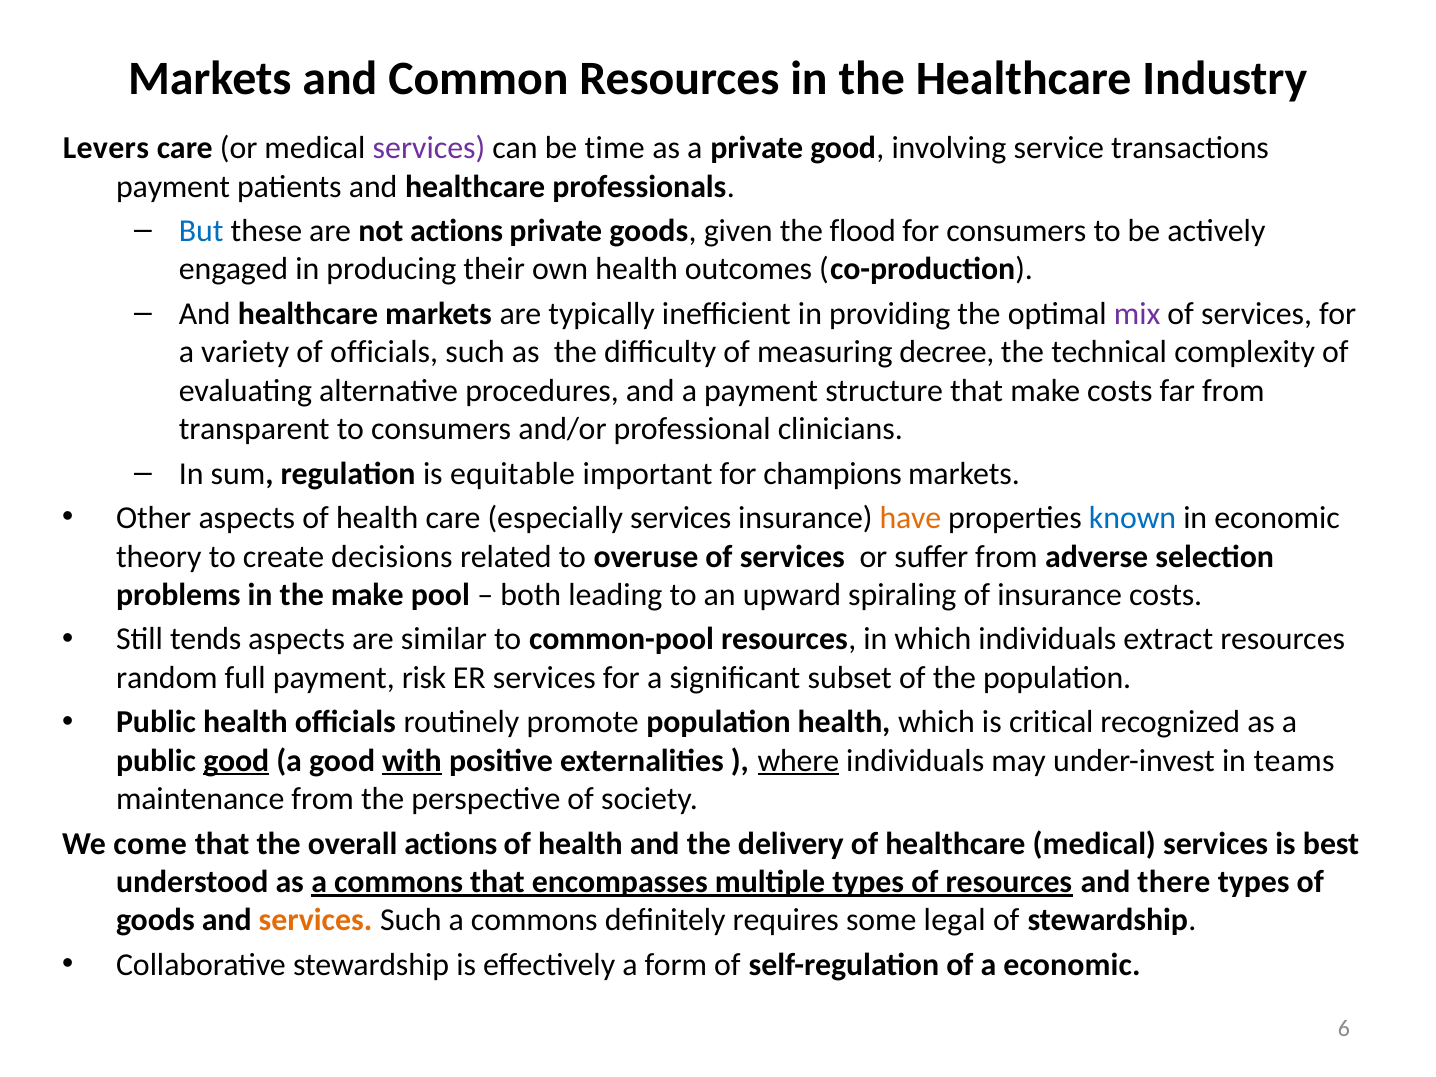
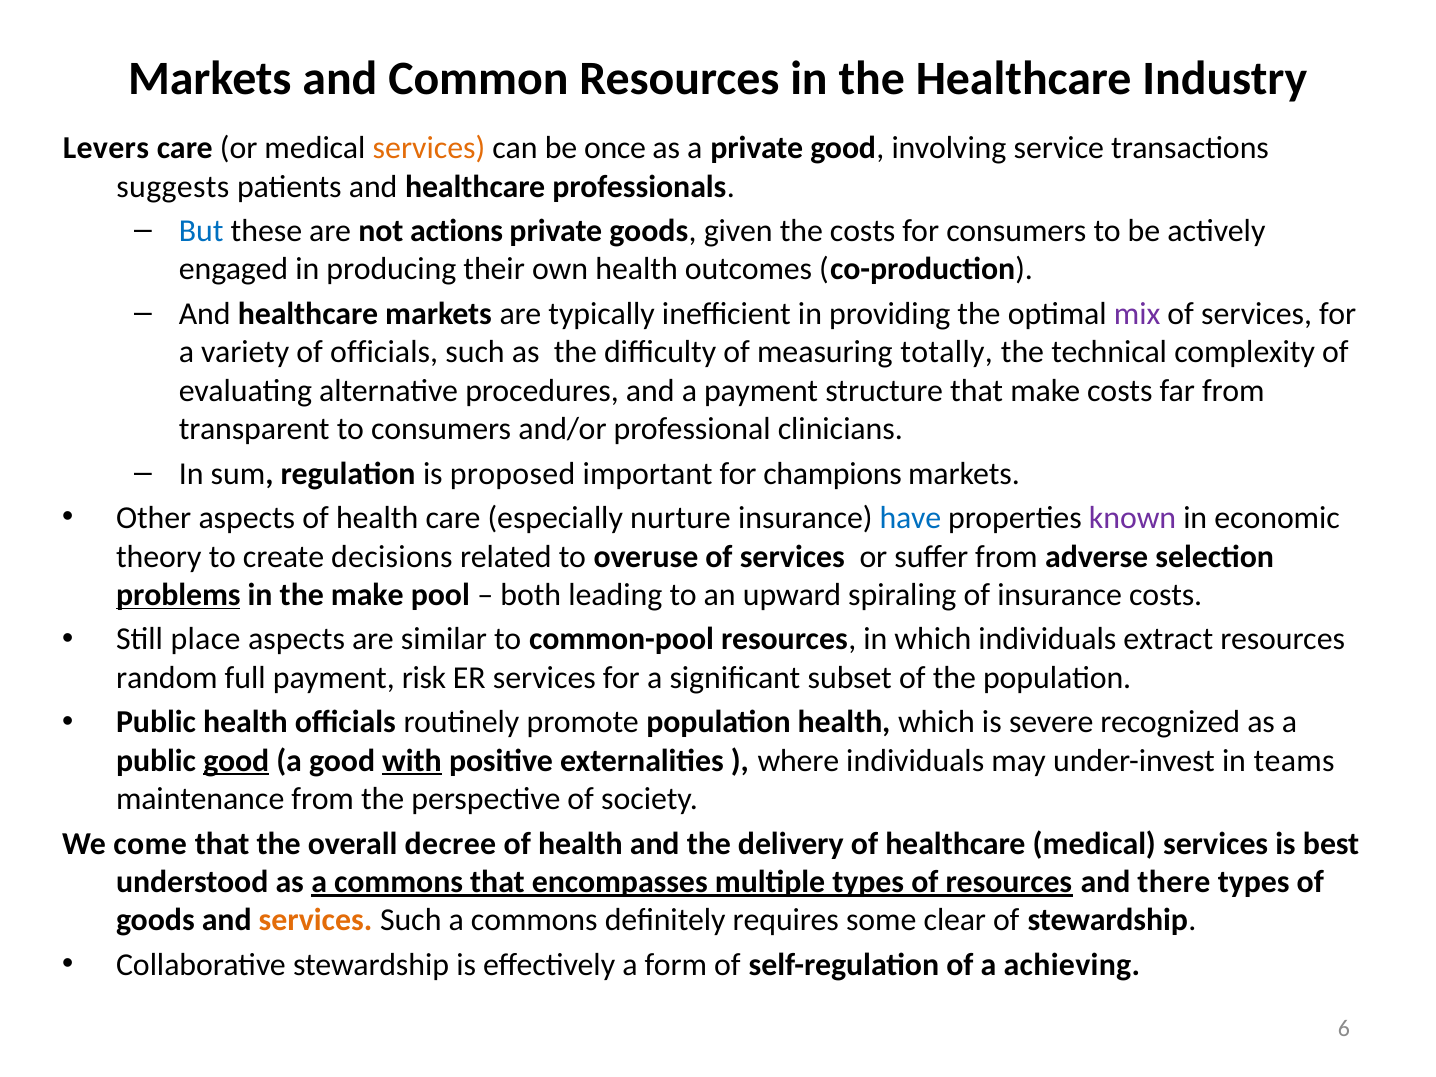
services colour: purple -> orange (429, 148)
time: time -> once (615, 148)
payment: payment -> suggests (173, 187)
the flood: flood -> costs (863, 231)
decree: decree -> totally (947, 352)
equitable: equitable -> proposed (513, 474)
especially services: services -> nurture (680, 518)
have colour: orange -> blue (910, 518)
known colour: blue -> purple (1133, 518)
problems underline: none -> present (178, 595)
tends: tends -> place (205, 639)
critical: critical -> severe (1051, 722)
where underline: present -> none (798, 761)
overall actions: actions -> decree (450, 844)
legal: legal -> clear (955, 920)
a economic: economic -> achieving (1072, 965)
